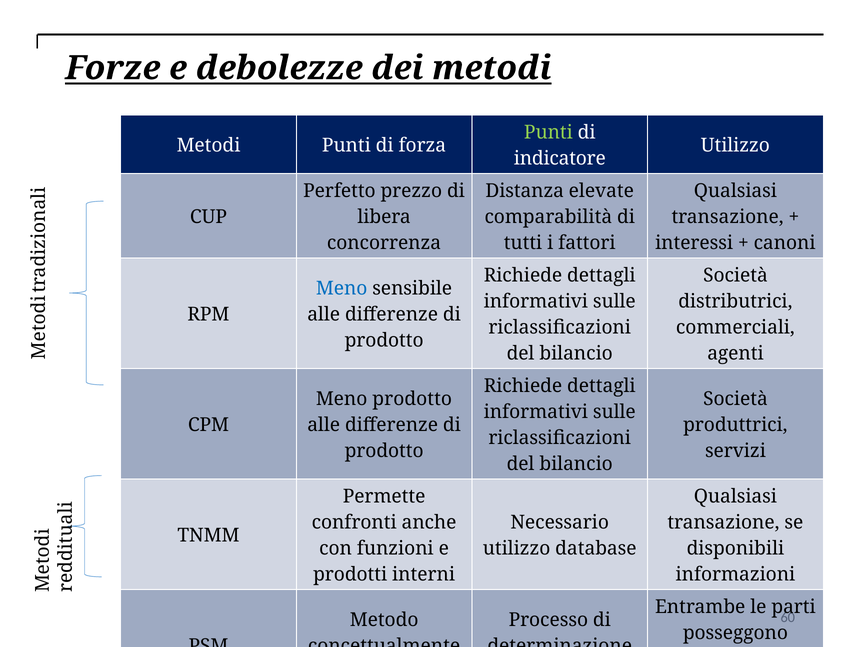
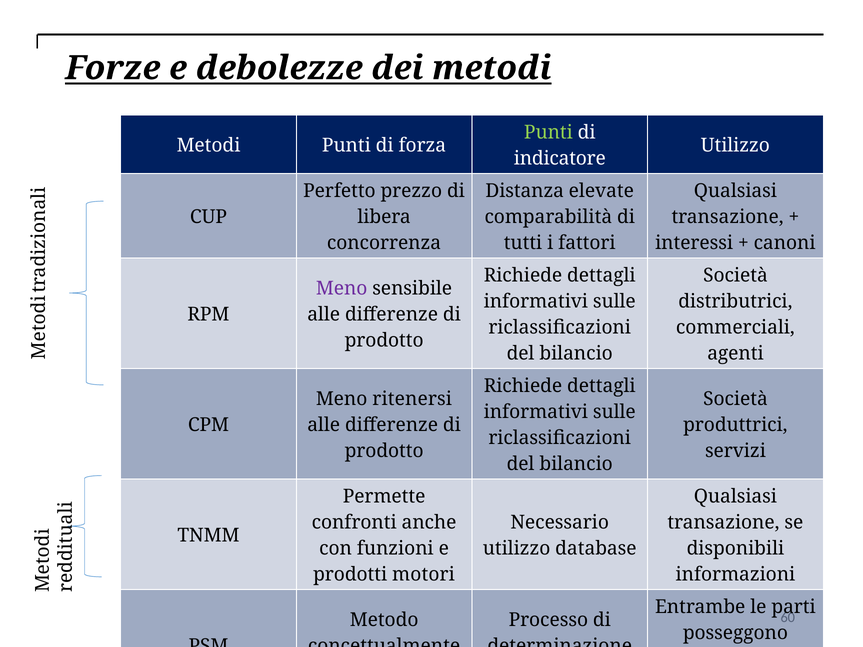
Meno colour: blue -> purple (342, 289)
Meno prodotto: prodotto -> ritenersi (412, 399)
interni: interni -> motori (423, 575)
